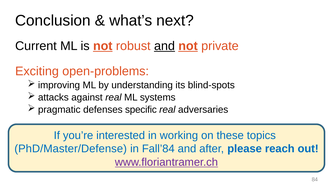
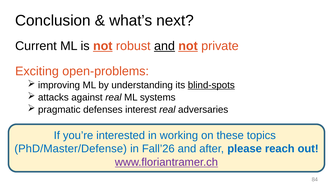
blind-spots underline: none -> present (211, 85)
specific: specific -> interest (141, 109)
Fall’84: Fall’84 -> Fall’26 (158, 148)
